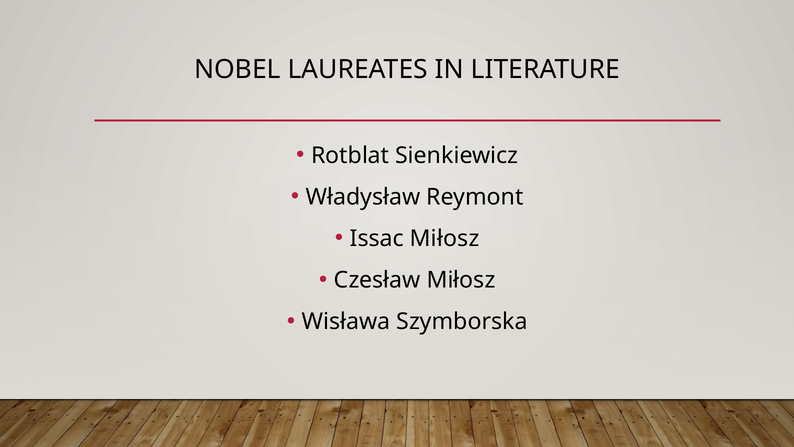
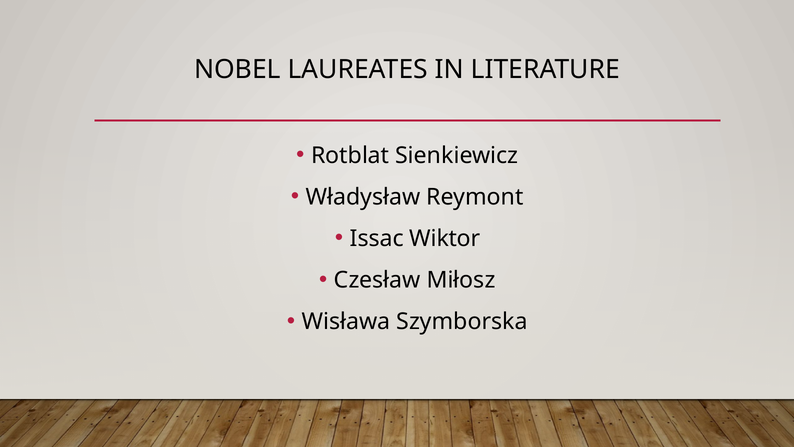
Issac Miłosz: Miłosz -> Wiktor (445, 238)
